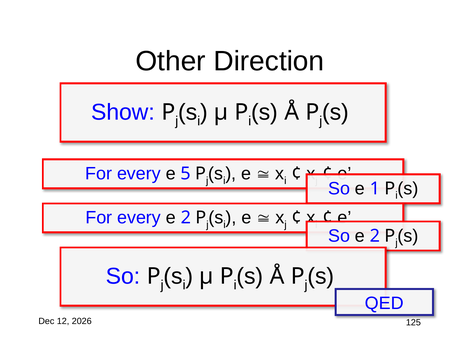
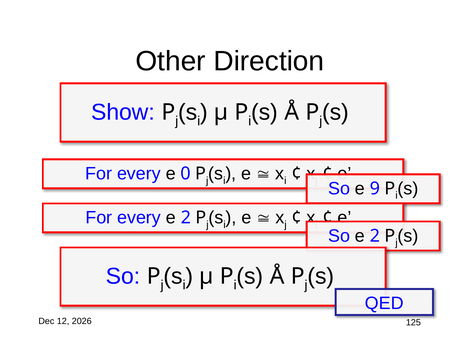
5: 5 -> 0 (186, 174)
1: 1 -> 9 (375, 189)
